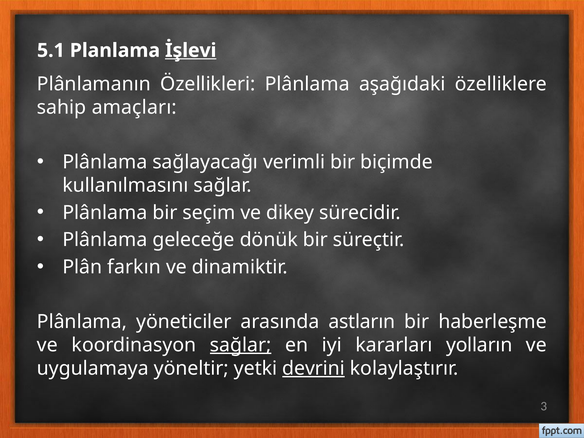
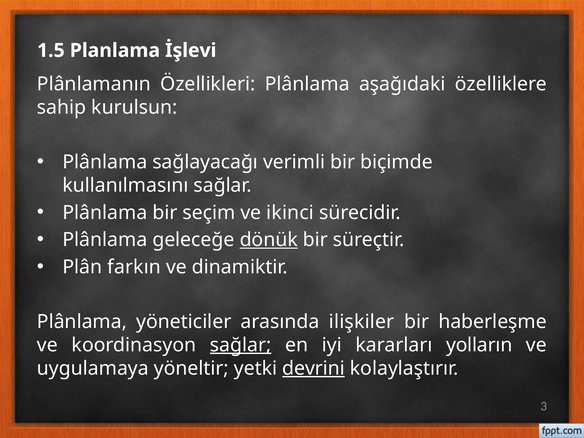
5.1: 5.1 -> 1.5 (51, 50)
İşlevi underline: present -> none (191, 50)
amaçları: amaçları -> kurulsun (134, 108)
dikey: dikey -> ikinci (290, 213)
dönük underline: none -> present (269, 240)
astların: astların -> ilişkiler (362, 322)
